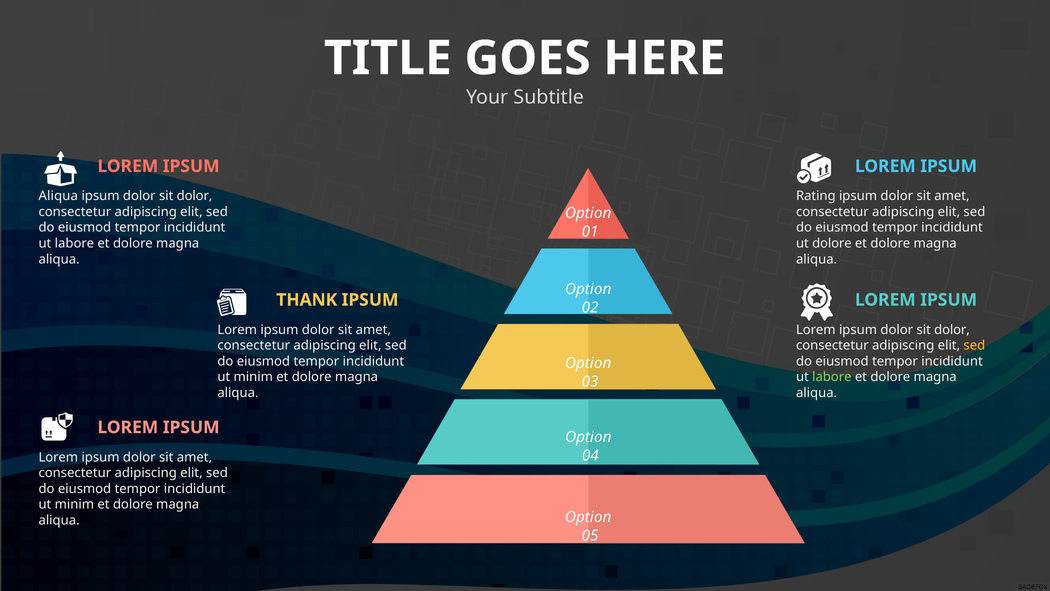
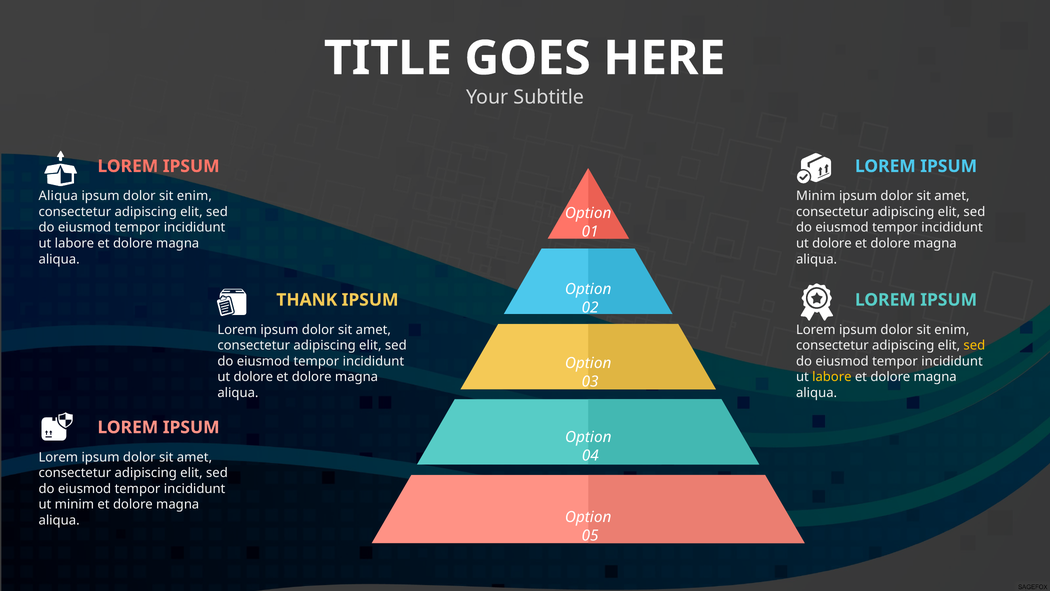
dolor: dolor -> enim (194, 196)
Rating: Rating -> Minim (816, 196)
dolor: dolor -> enim (952, 330)
minim: minim -> dolore (253, 377)
labore colour: light green -> yellow (832, 377)
